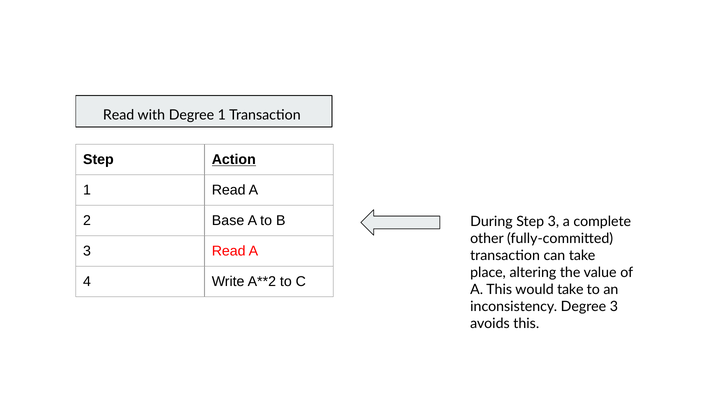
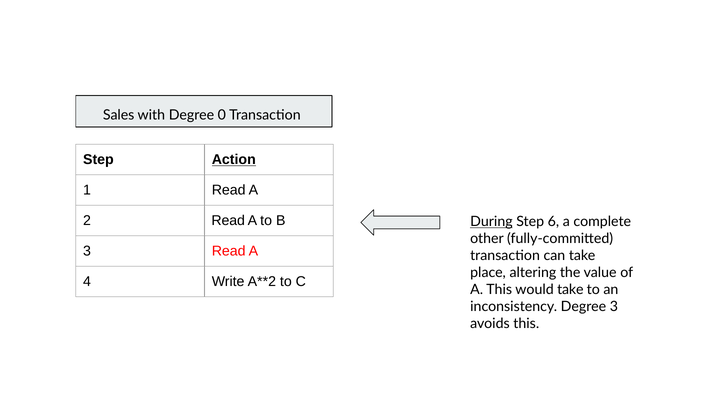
Read: Read -> Sales (119, 115)
Degree 1: 1 -> 0 (222, 115)
2 Base: Base -> Read (228, 220)
During underline: none -> present (491, 221)
Step 3: 3 -> 6 (553, 221)
